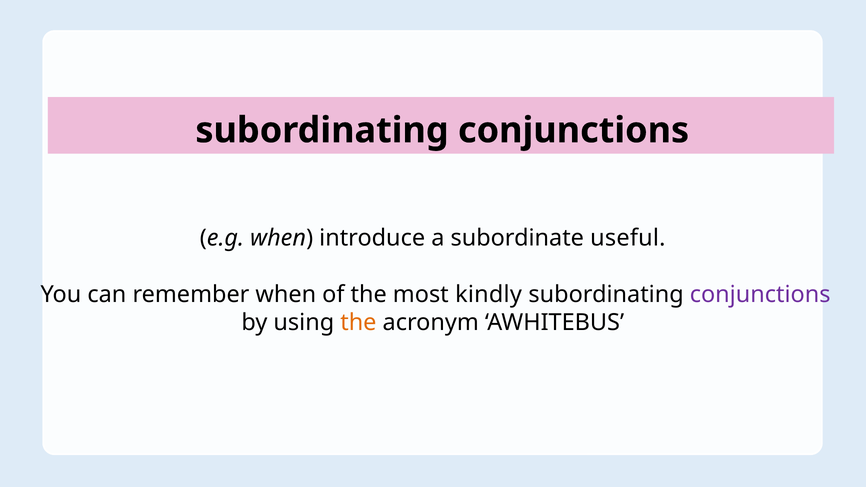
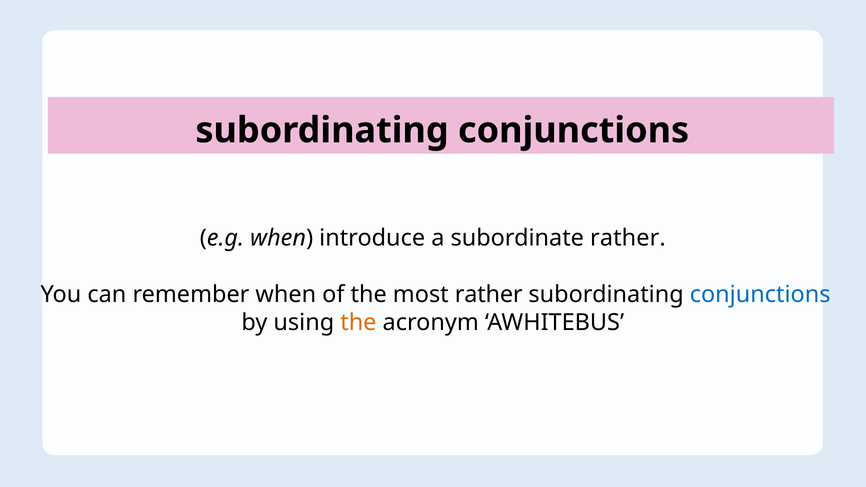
subordinate useful: useful -> rather (628, 238)
most kindly: kindly -> rather (489, 294)
conjunctions colour: purple -> blue (760, 294)
